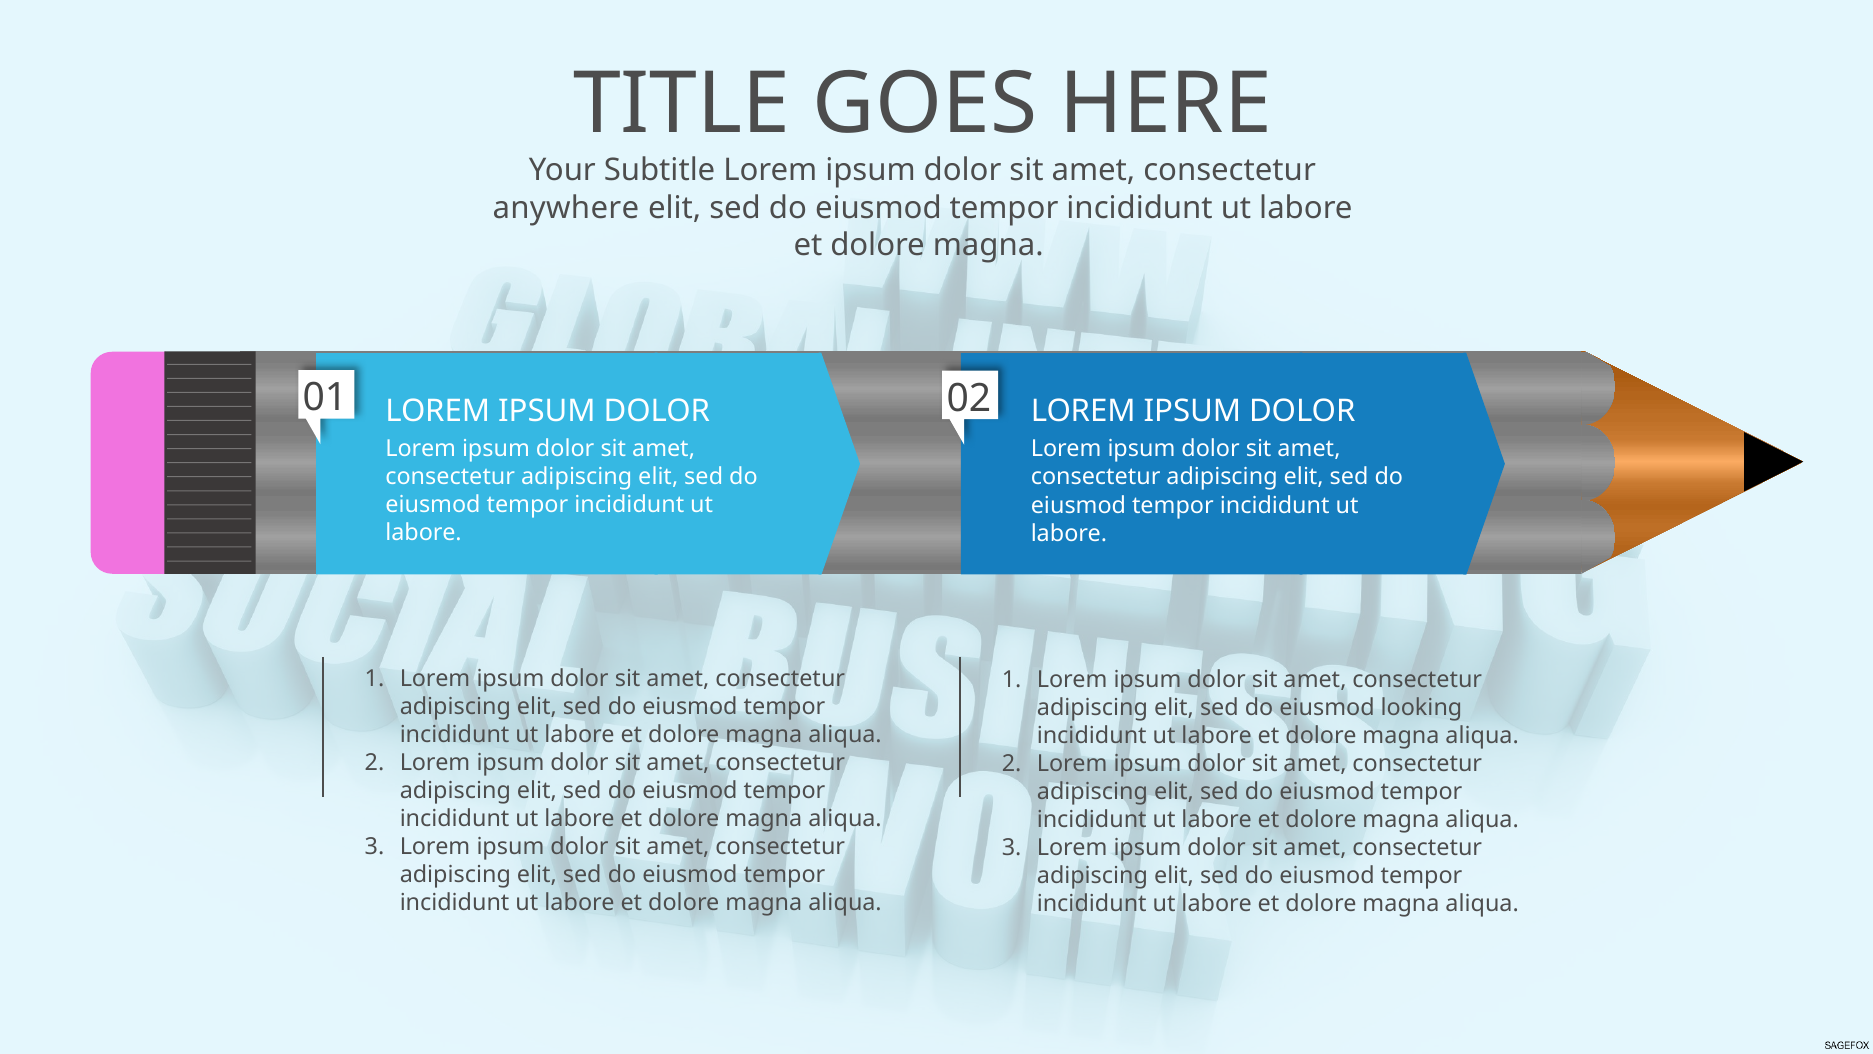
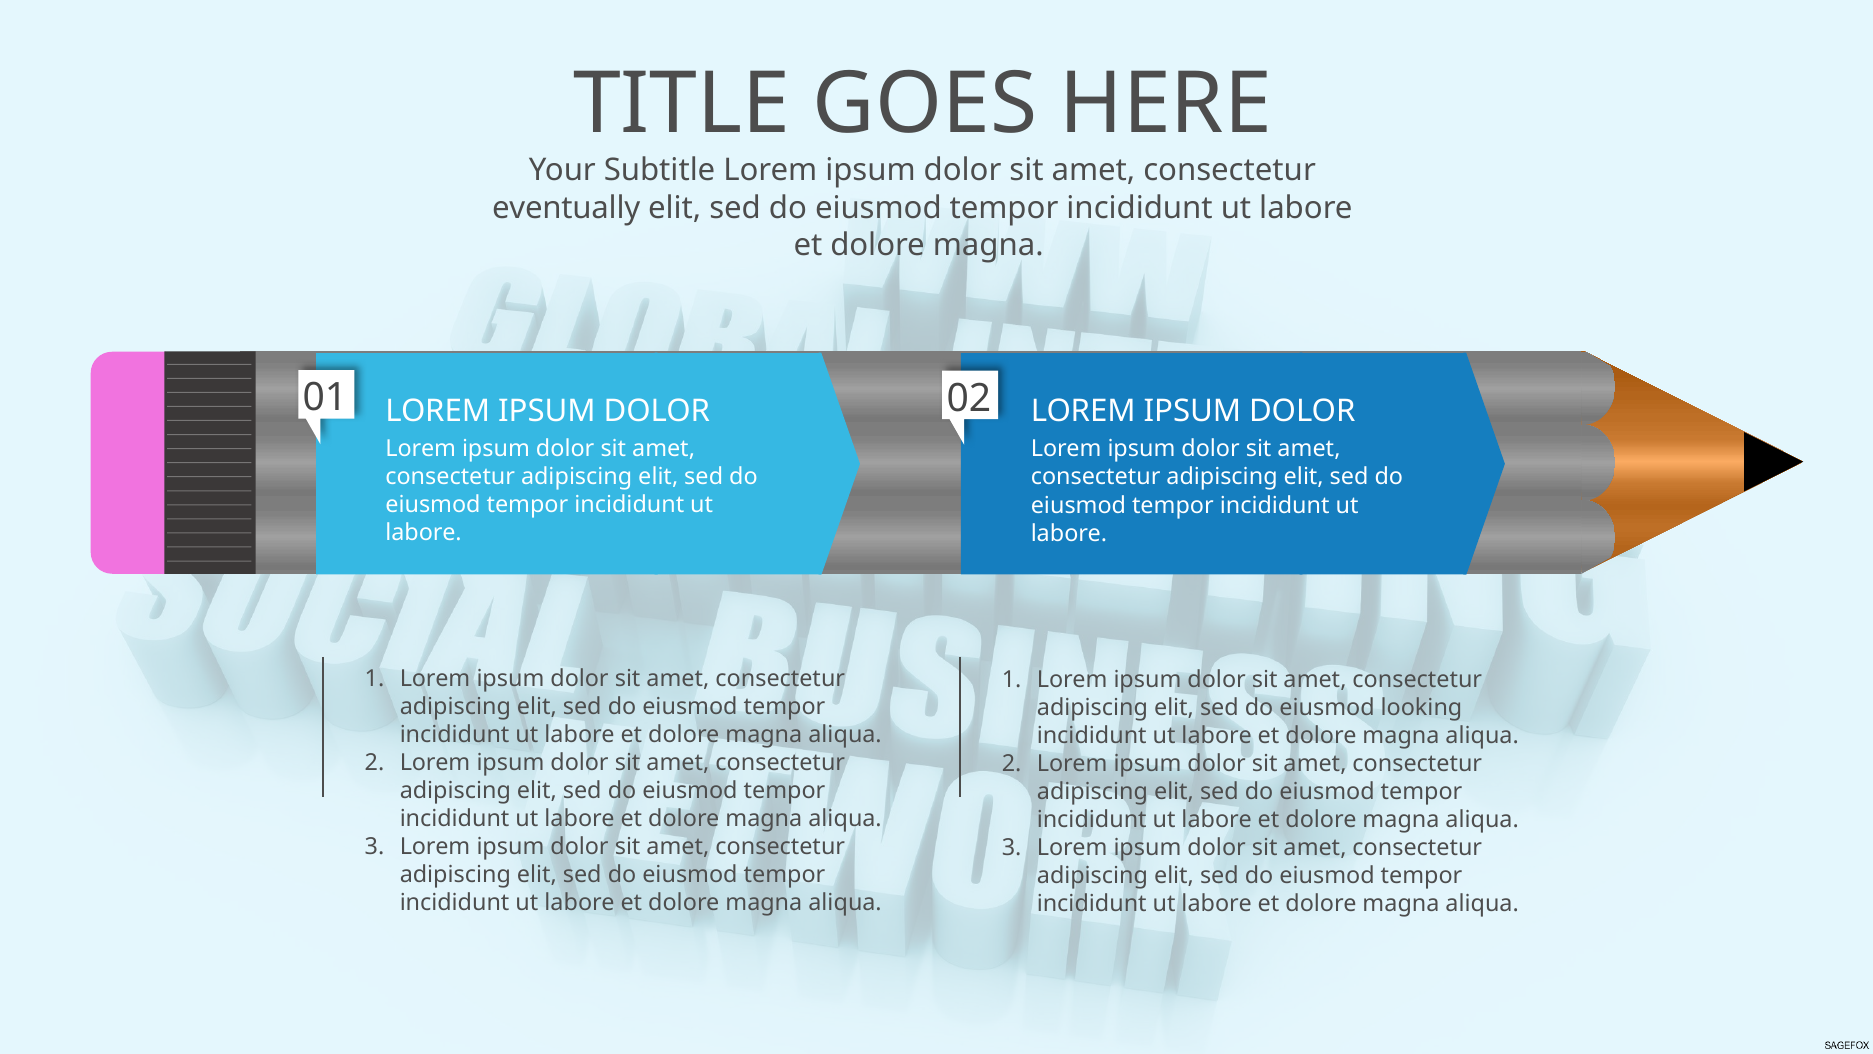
anywhere: anywhere -> eventually (566, 208)
